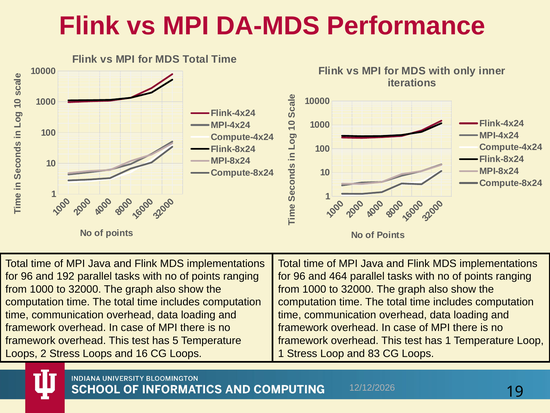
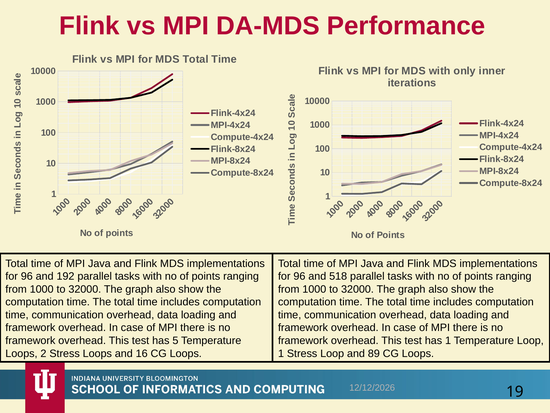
464: 464 -> 518 (338, 276)
83: 83 -> 89 (374, 353)
